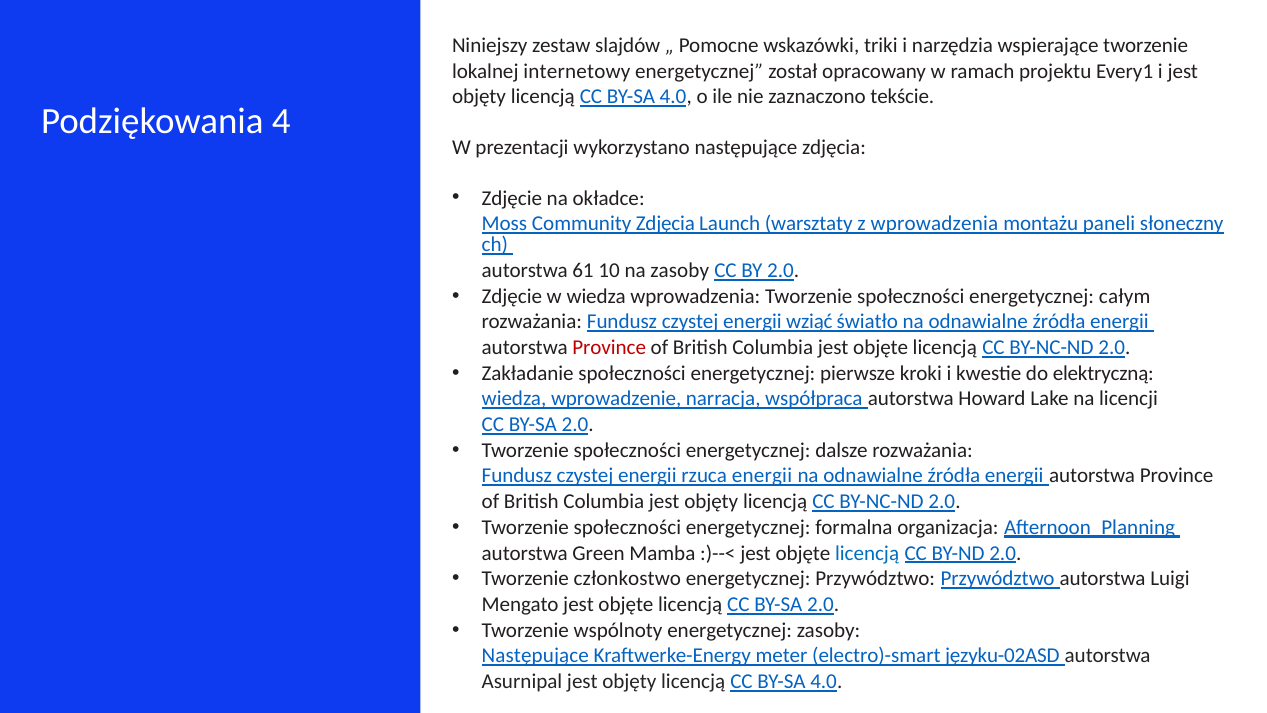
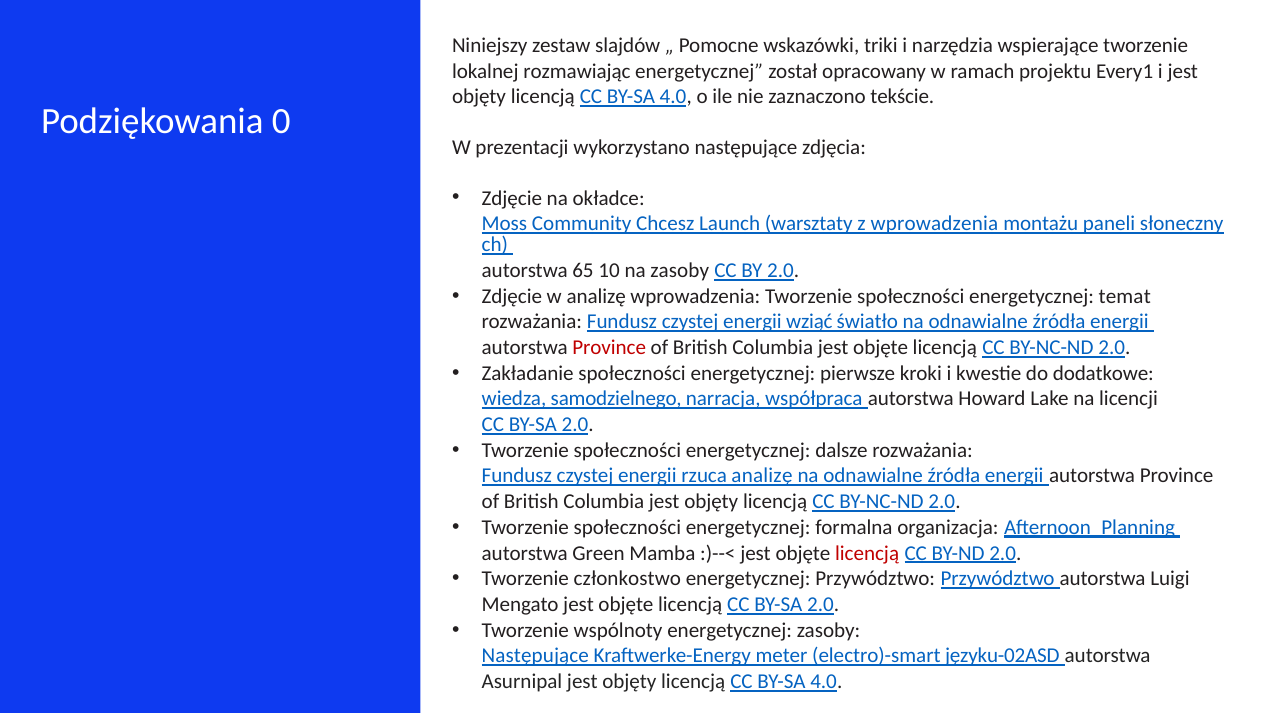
internetowy: internetowy -> rozmawiając (577, 71)
4: 4 -> 0 (281, 121)
Community Zdjęcia: Zdjęcia -> Chcesz (665, 223)
61: 61 -> 65 (583, 270)
w wiedza: wiedza -> analizę (596, 296)
całym: całym -> temat (1125, 296)
elektryczną: elektryczną -> dodatkowe (1103, 373)
wprowadzenie: wprowadzenie -> samodzielnego (616, 398)
rzuca energii: energii -> analizę (762, 475)
licencją colour: blue -> red (867, 553)
